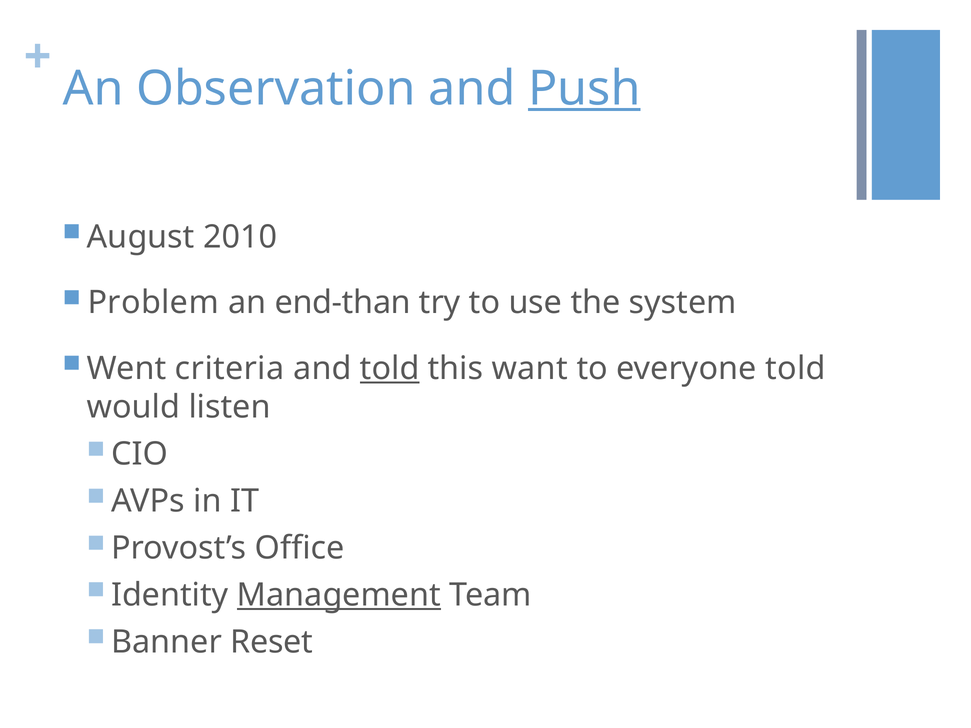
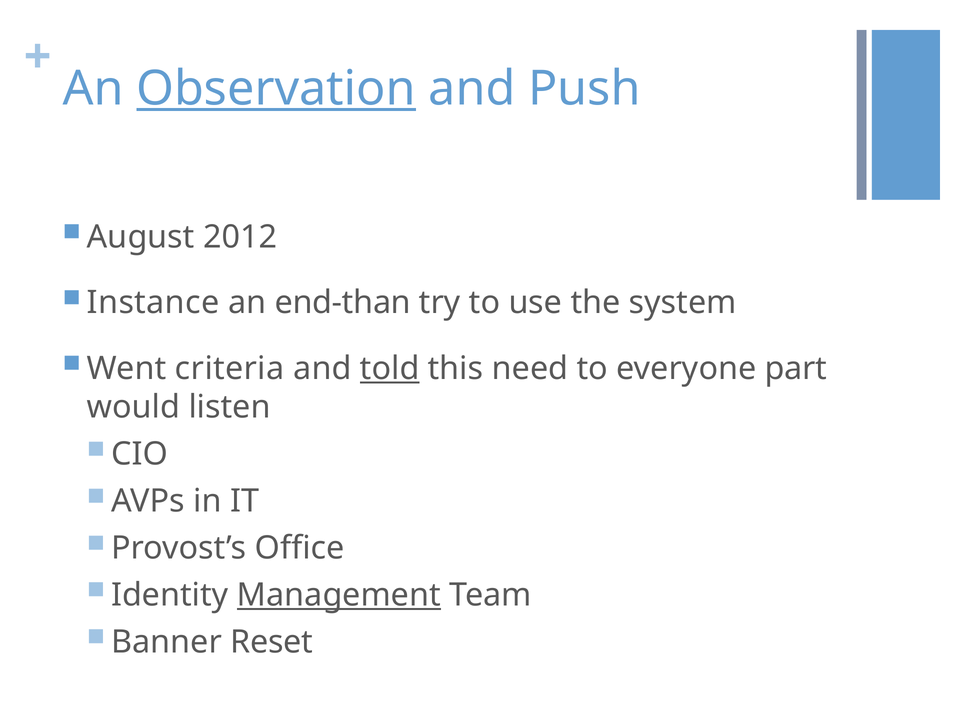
Observation underline: none -> present (276, 89)
Push underline: present -> none (584, 89)
2010: 2010 -> 2012 (240, 237)
Problem: Problem -> Instance (153, 303)
want: want -> need (530, 369)
everyone told: told -> part (796, 369)
